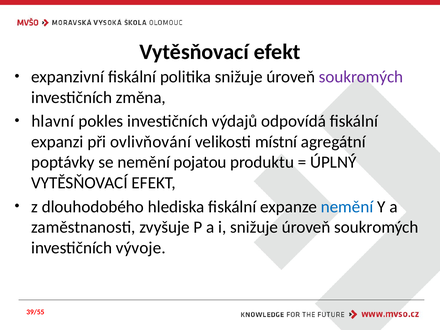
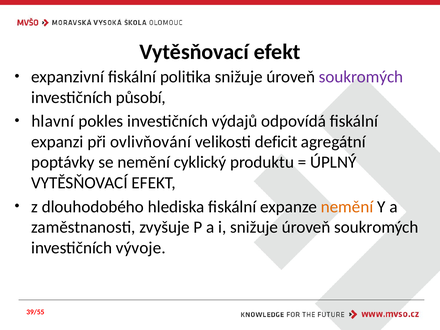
změna: změna -> působí (141, 97)
místní: místní -> deficit (276, 142)
pojatou: pojatou -> cyklický (200, 162)
nemění colour: blue -> orange (347, 207)
